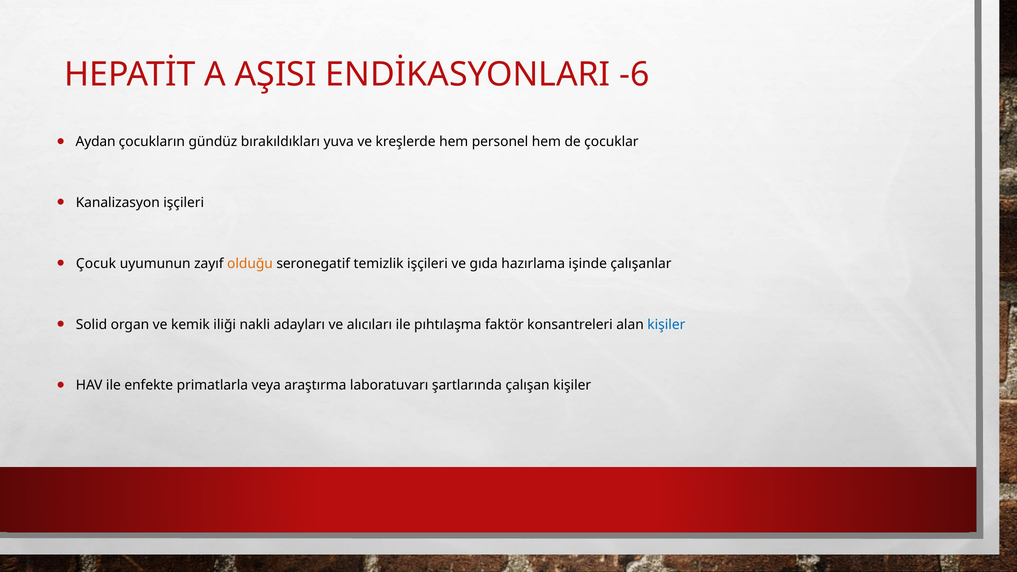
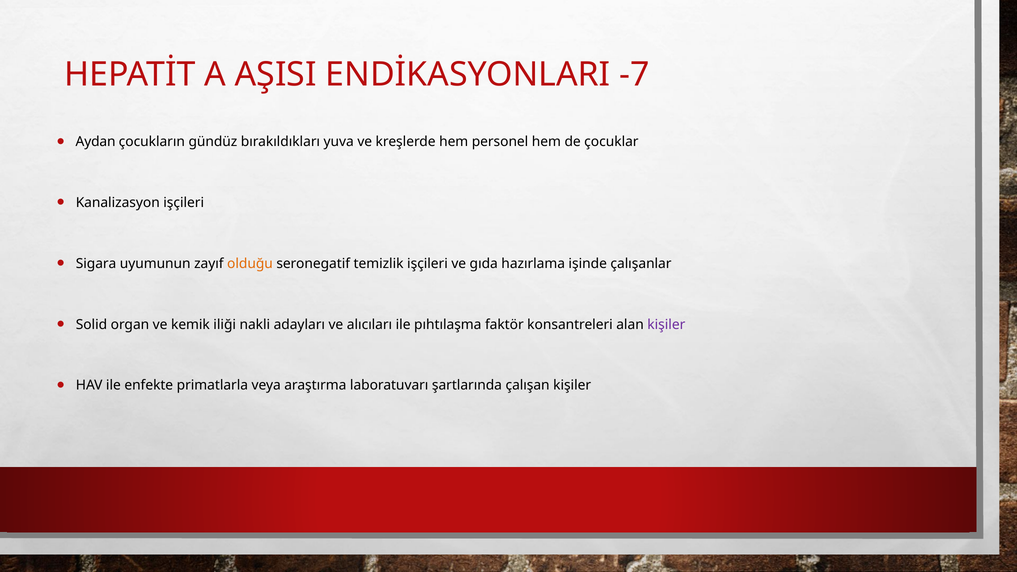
-6: -6 -> -7 (634, 75)
Çocuk: Çocuk -> Sigara (96, 264)
kişiler colour: blue -> purple (666, 325)
